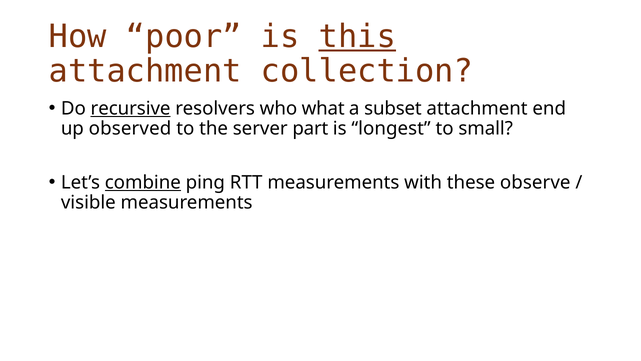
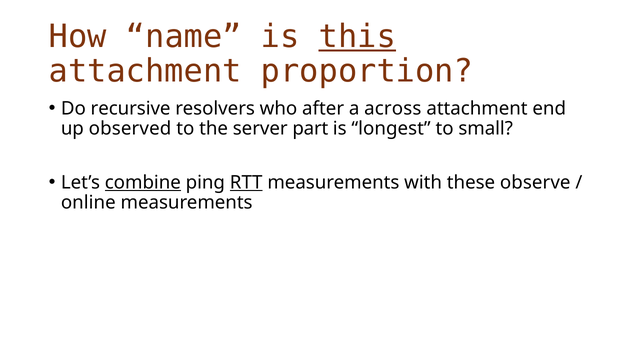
poor: poor -> name (184, 37)
collection: collection -> proportion (367, 71)
recursive underline: present -> none (131, 108)
what: what -> after (323, 108)
subset: subset -> across (393, 108)
RTT underline: none -> present (246, 182)
visible: visible -> online (88, 203)
